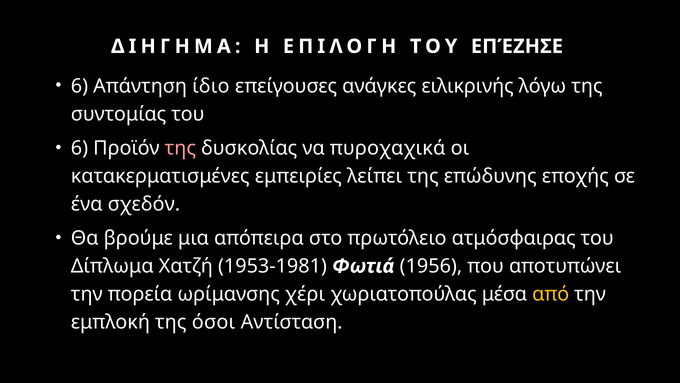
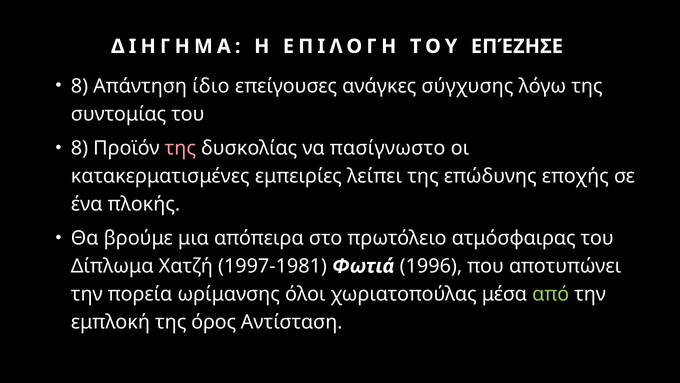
6: 6 -> 8 (79, 86)
ειλικρινής: ειλικρινής -> σύγχυσης (467, 86)
6: 6 -> 8 (79, 148)
πυροχαχικά: πυροχαχικά -> πασίγνωστο (388, 148)
σχεδόν: σχεδόν -> πλοκής (144, 204)
1953-1981: 1953-1981 -> 1997-1981 (272, 266)
1956: 1956 -> 1996 (431, 266)
χέρι: χέρι -> όλοι (305, 294)
από colour: yellow -> light green (551, 294)
όσοι: όσοι -> όρος (214, 322)
